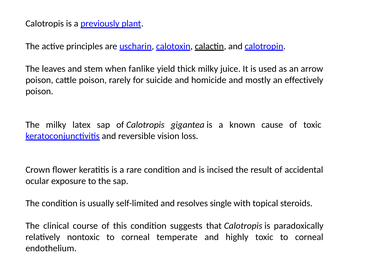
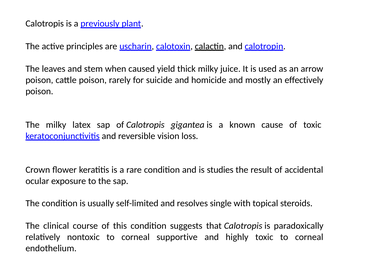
fanlike: fanlike -> caused (142, 69)
incised: incised -> studies (220, 170)
temperate: temperate -> supportive (177, 237)
